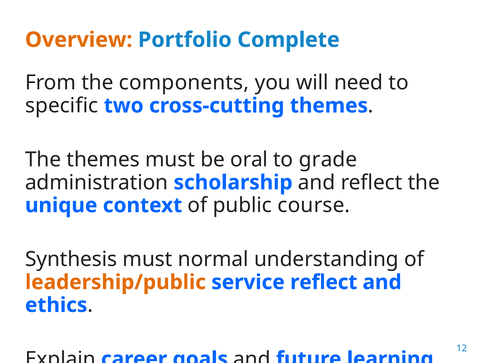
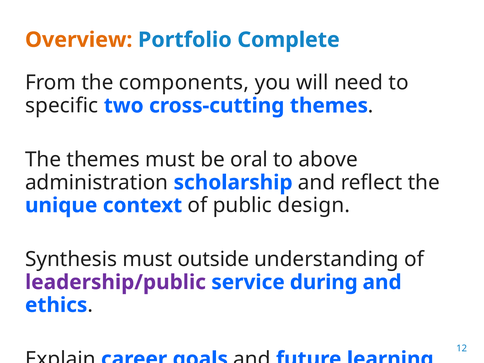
grade: grade -> above (328, 160)
course: course -> design (314, 205)
normal: normal -> outside (213, 259)
leadership/public colour: orange -> purple (115, 282)
service reflect: reflect -> during (324, 282)
